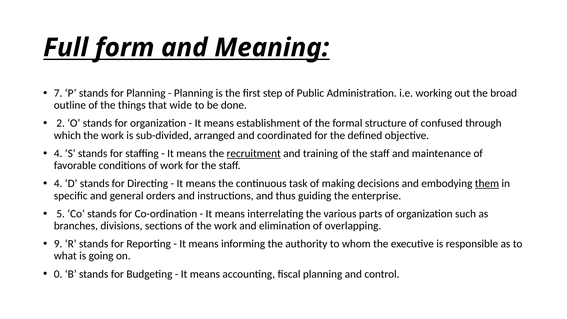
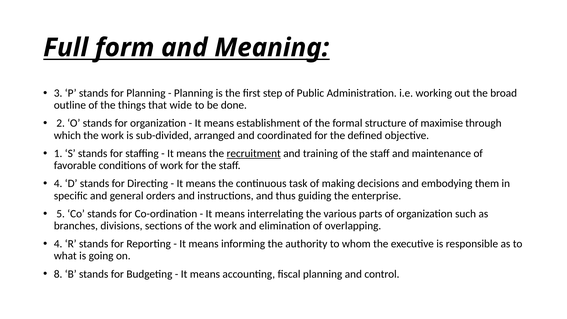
7: 7 -> 3 (58, 93)
confused: confused -> maximise (442, 123)
4: 4 -> 1 (58, 153)
them underline: present -> none (487, 183)
9: 9 -> 4 (58, 244)
0: 0 -> 8 (58, 274)
